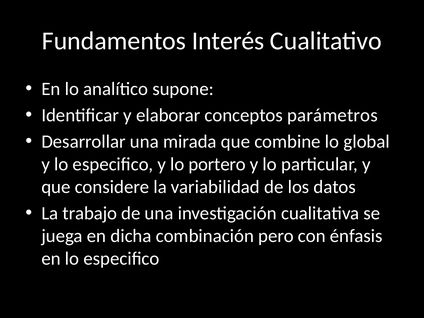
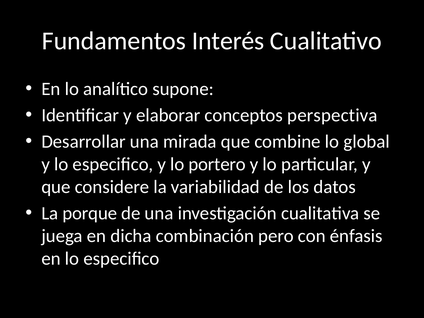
parámetros: parámetros -> perspectiva (332, 115)
trabajo: trabajo -> porque (90, 213)
